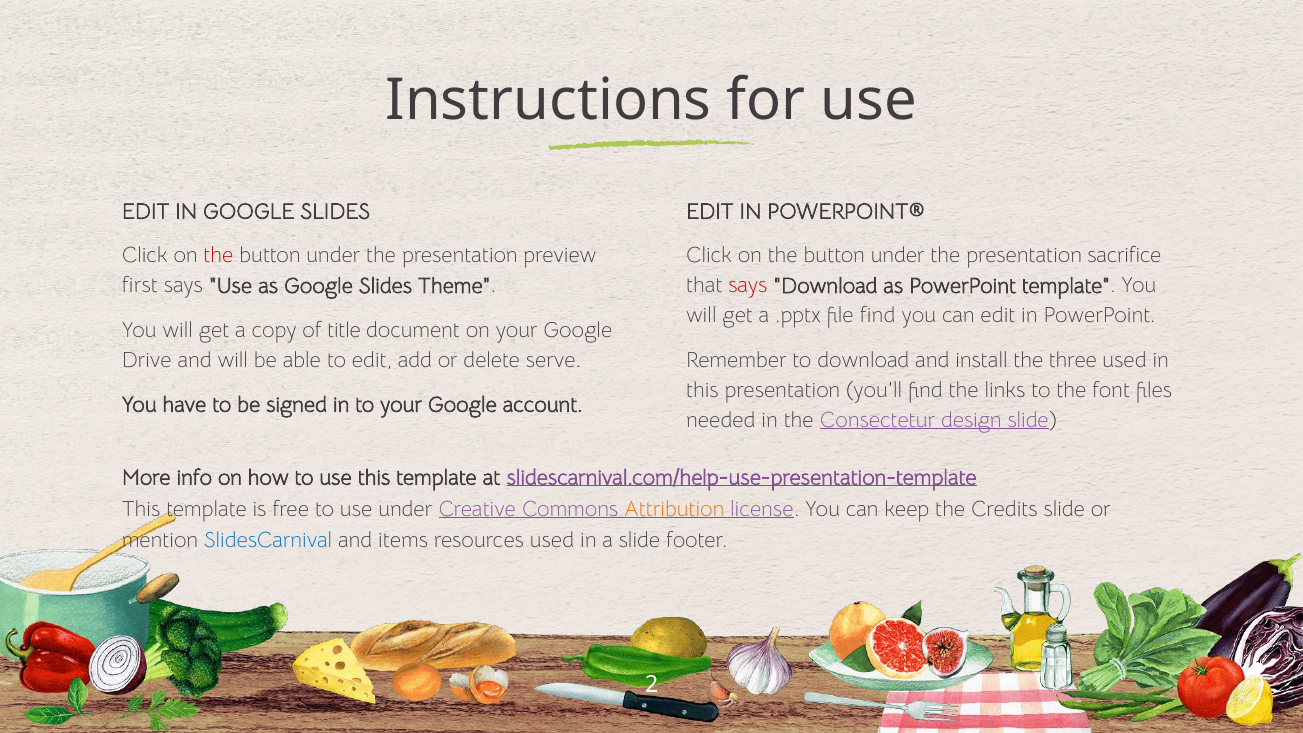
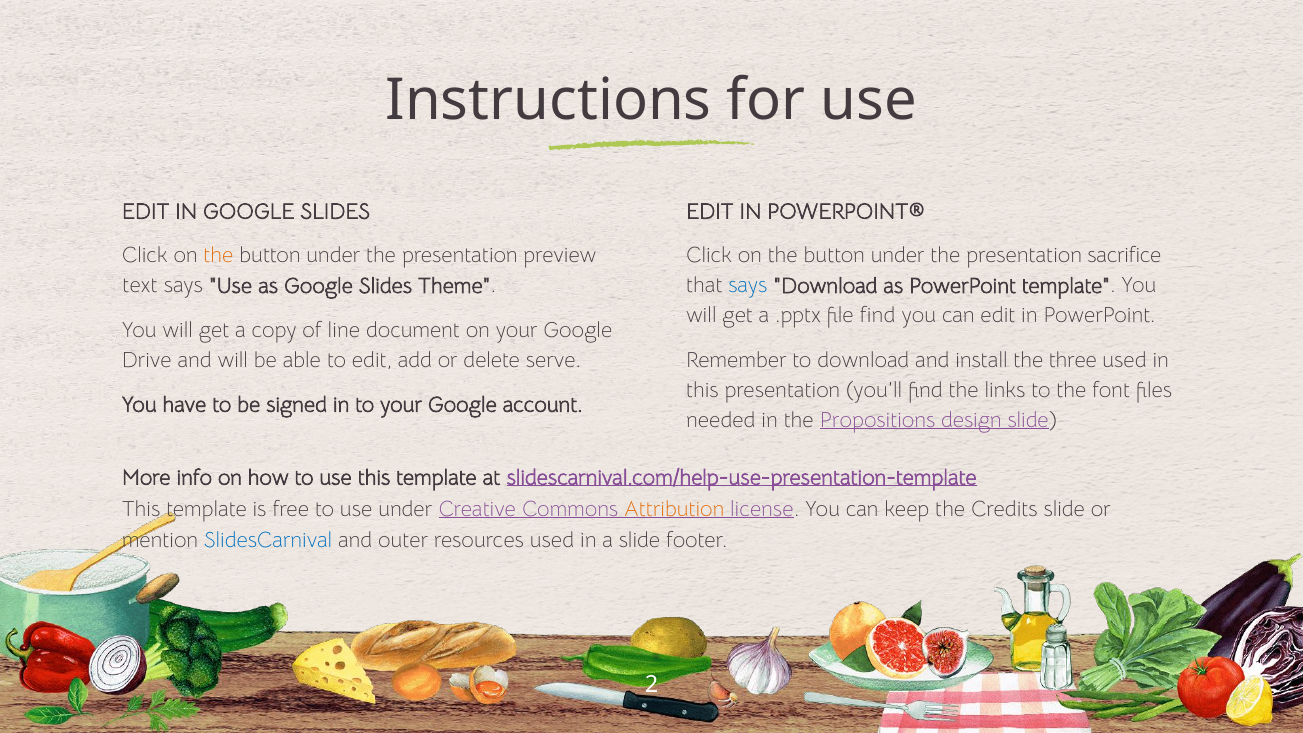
the colour: red -> orange (218, 256)
first: first -> text (140, 286)
says colour: red -> blue (748, 286)
title: title -> line (344, 330)
Consectetur: Consectetur -> Propositions (878, 420)
items: items -> outer (403, 540)
